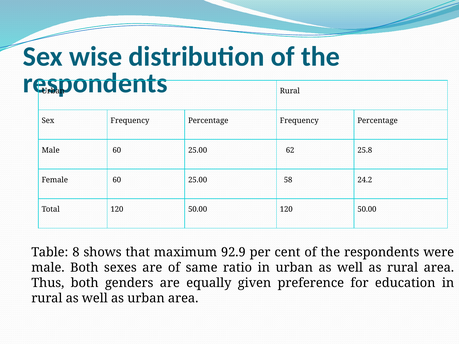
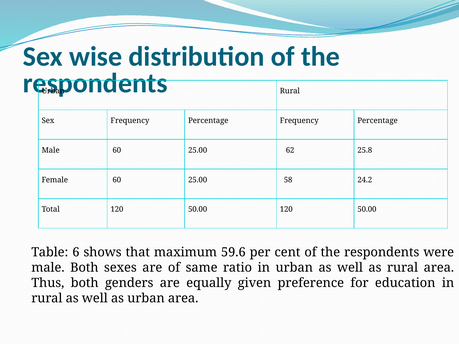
8: 8 -> 6 (76, 253)
92.9: 92.9 -> 59.6 (233, 253)
